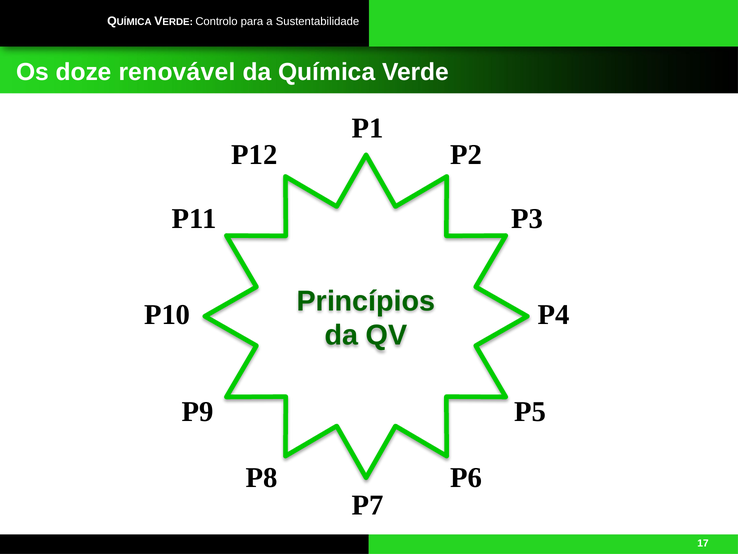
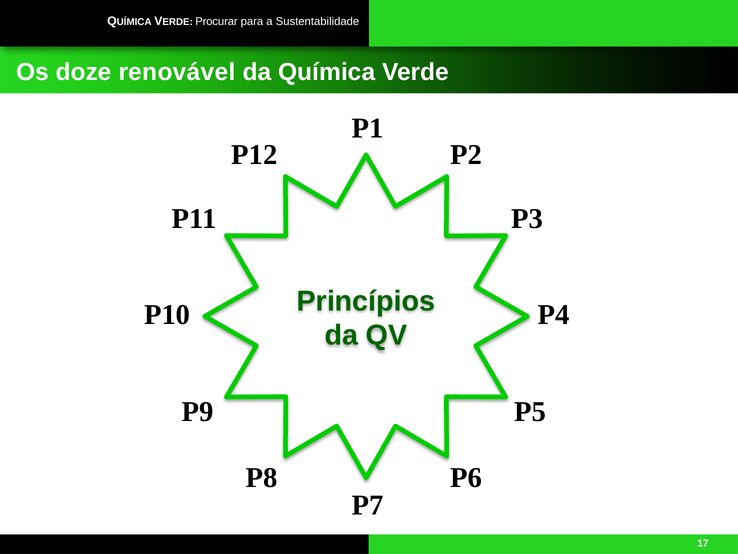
Controlo: Controlo -> Procurar (216, 22)
